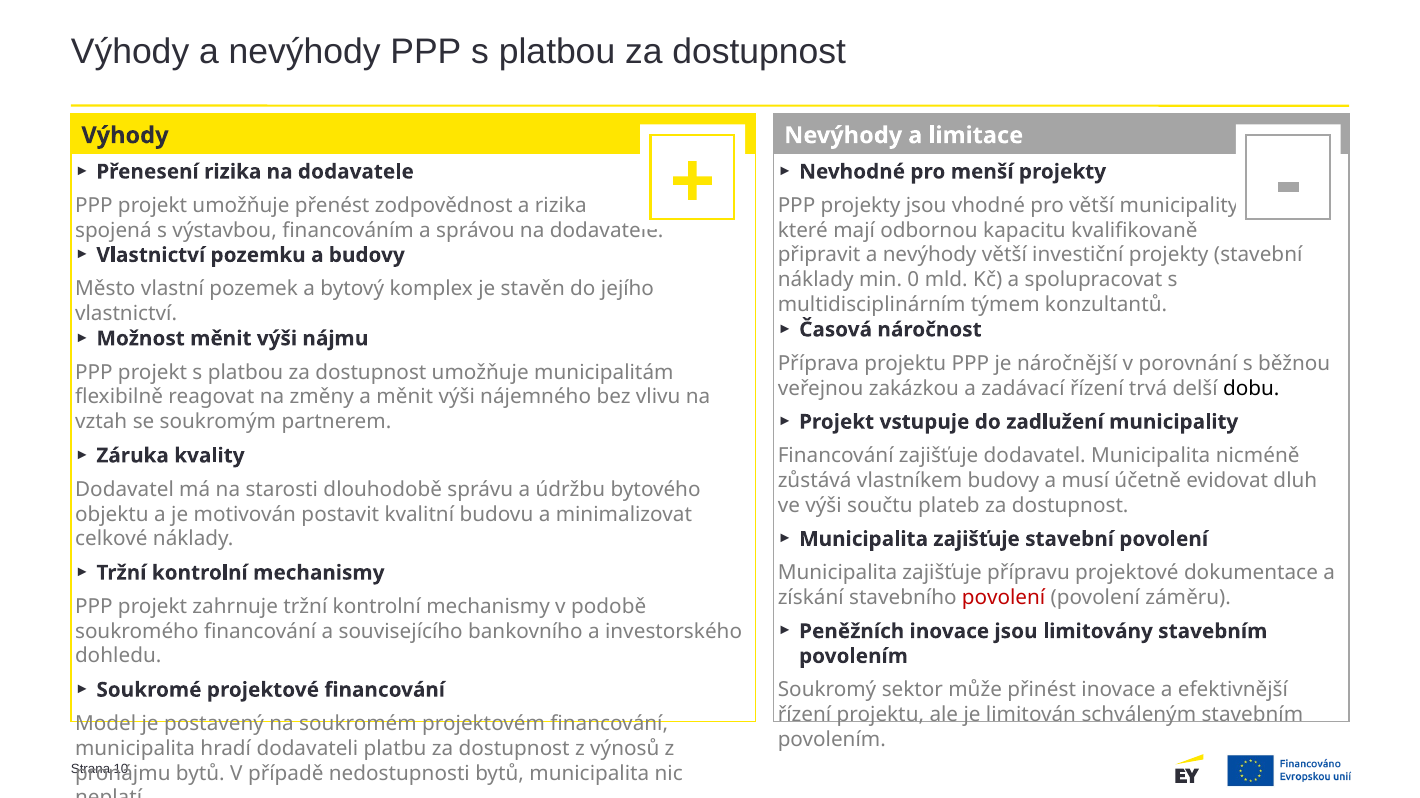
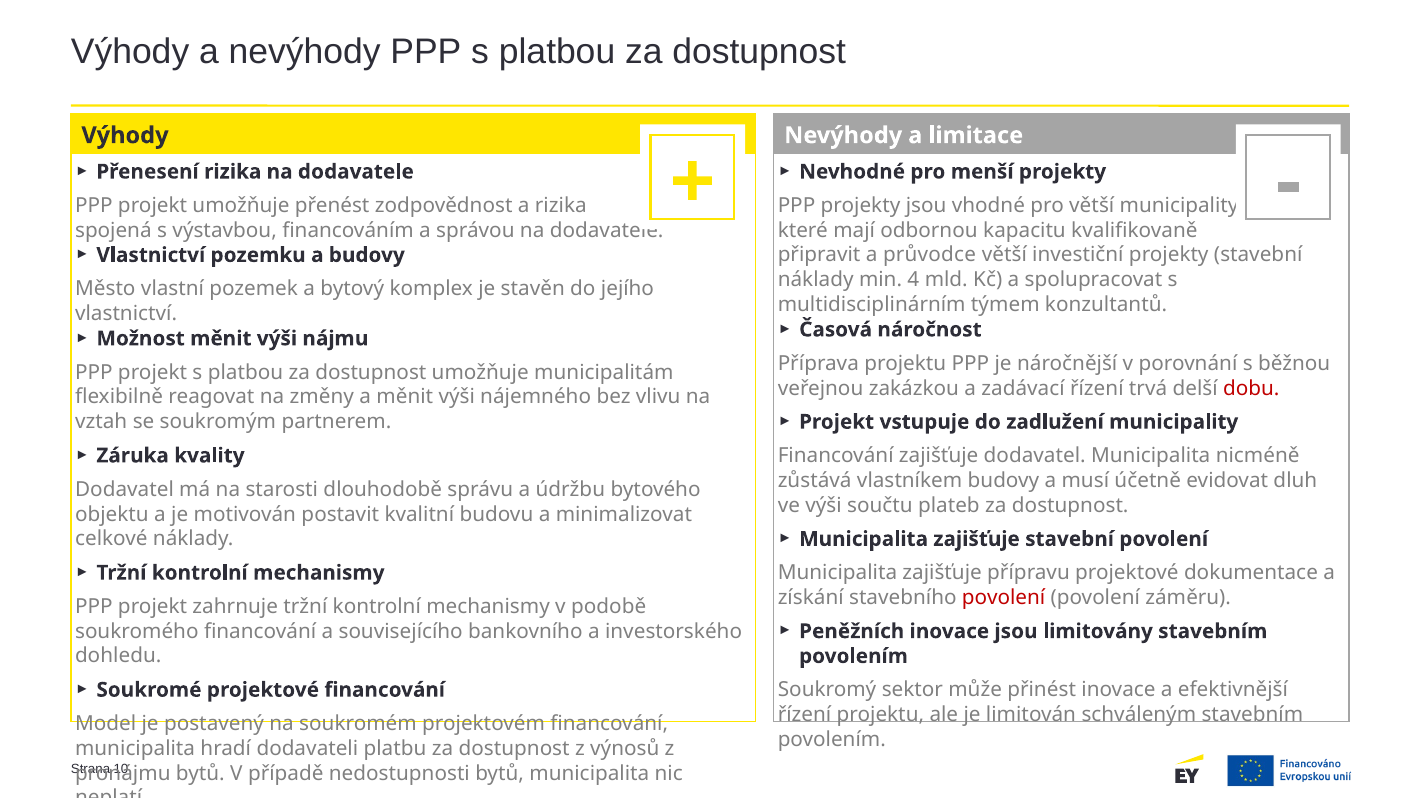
připravit a nevýhody: nevýhody -> průvodce (929, 255)
0: 0 -> 4 (913, 280)
dobu colour: black -> red (1251, 388)
